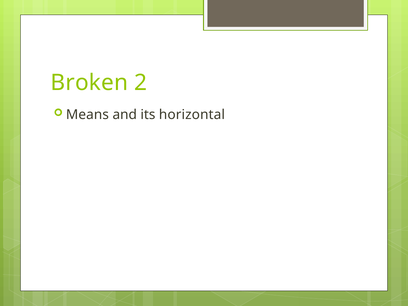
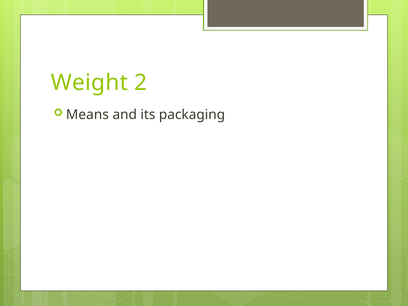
Broken: Broken -> Weight (89, 83)
horizontal: horizontal -> packaging (192, 115)
